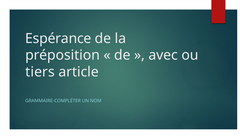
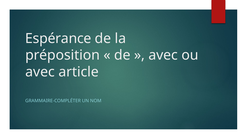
tiers: tiers -> avec (40, 72)
